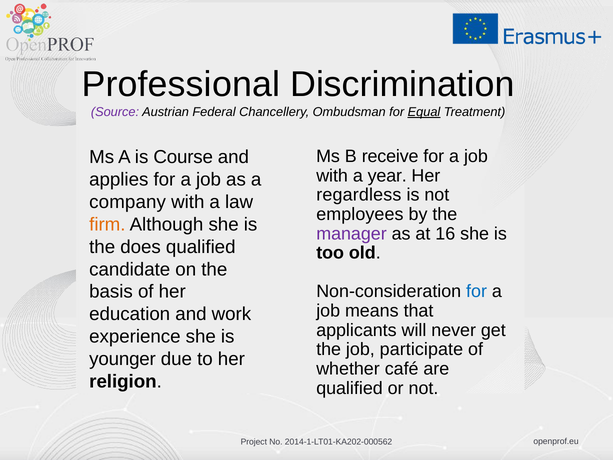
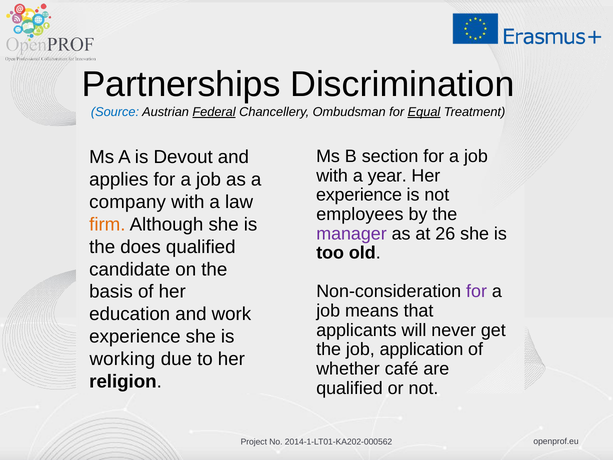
Professional: Professional -> Partnerships (181, 84)
Source colour: purple -> blue (115, 112)
Federal underline: none -> present (214, 112)
receive: receive -> section (390, 156)
Course: Course -> Devout (183, 157)
regardless: regardless -> experience (359, 195)
16: 16 -> 26 (445, 234)
for colour: blue -> purple (477, 291)
participate: participate -> application (422, 349)
younger: younger -> working (122, 359)
